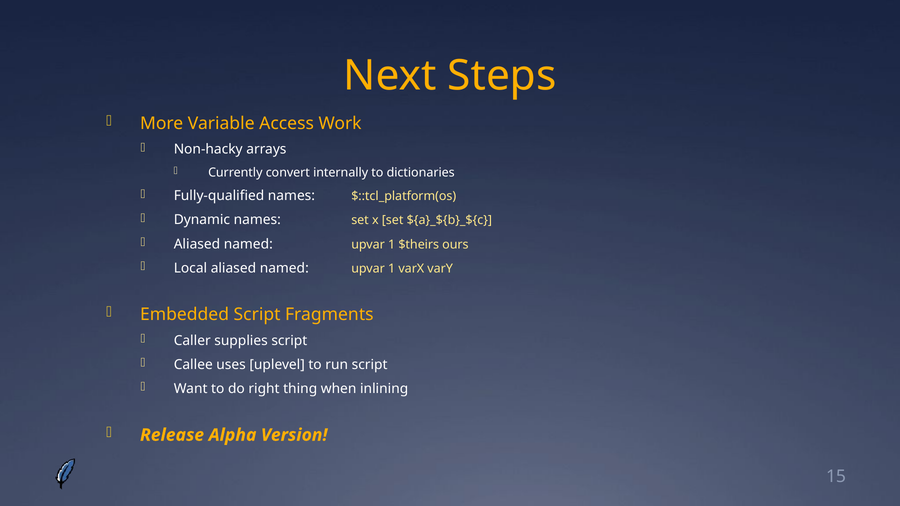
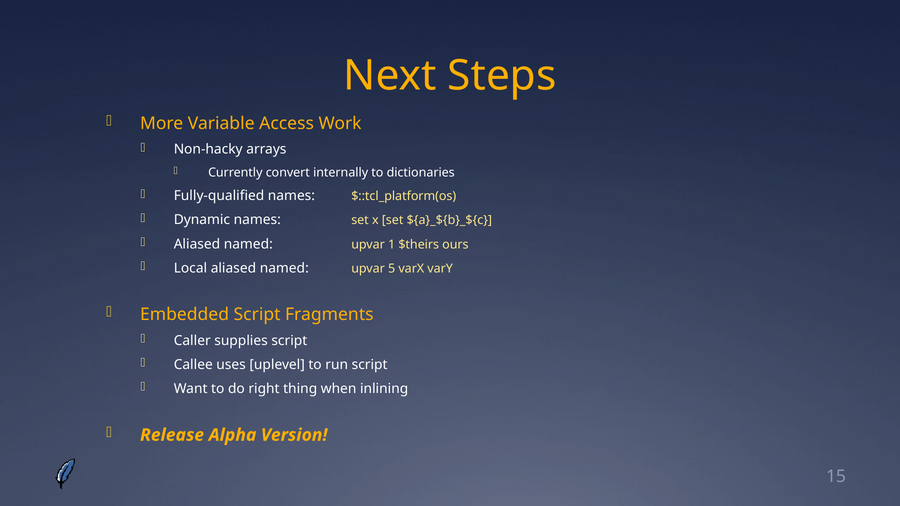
1: 1 -> 5 (392, 269)
